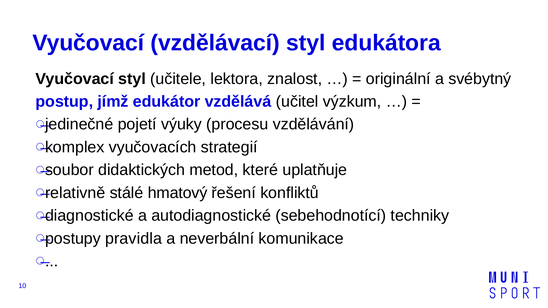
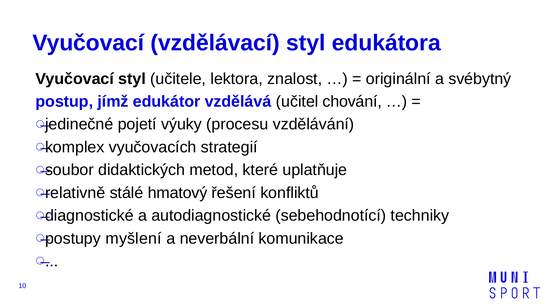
výzkum: výzkum -> chování (352, 102)
pravidla: pravidla -> myšlení (134, 239)
